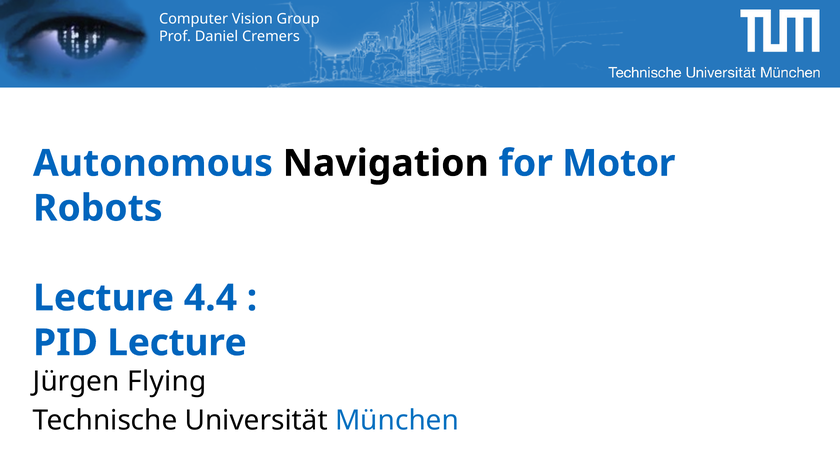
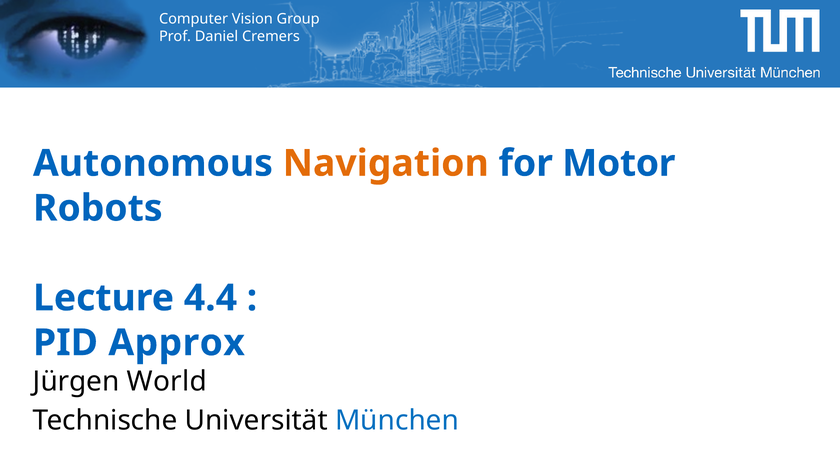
Navigation colour: black -> orange (386, 163)
PID Lecture: Lecture -> Approx (177, 342)
Flying: Flying -> World (167, 381)
